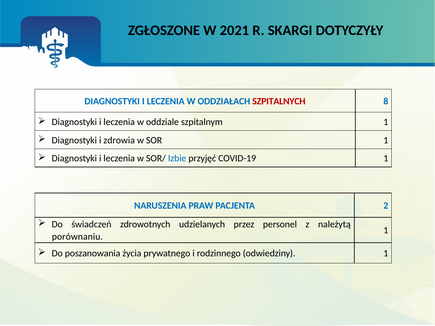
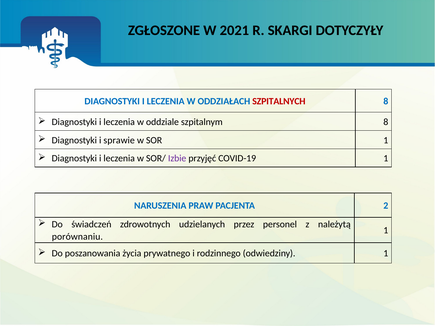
szpitalnym 1: 1 -> 8 (386, 122)
zdrowia: zdrowia -> sprawie (119, 140)
Izbie colour: blue -> purple (177, 159)
